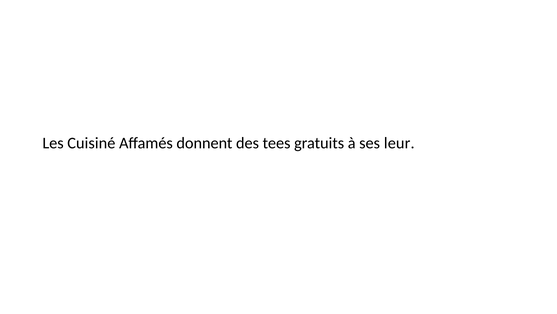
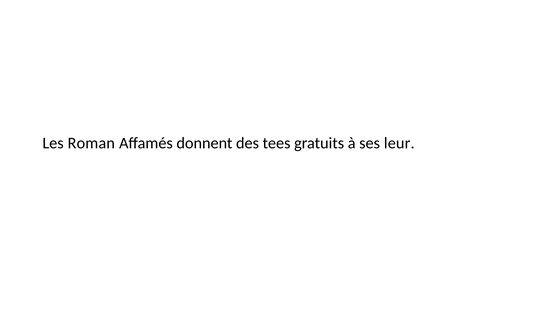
Cuisiné: Cuisiné -> Roman (91, 143)
